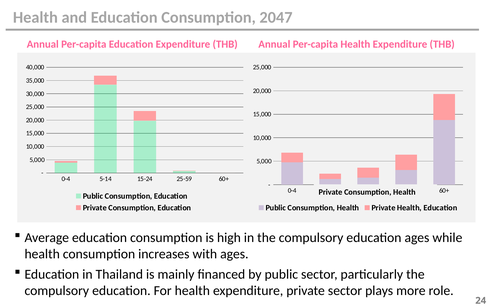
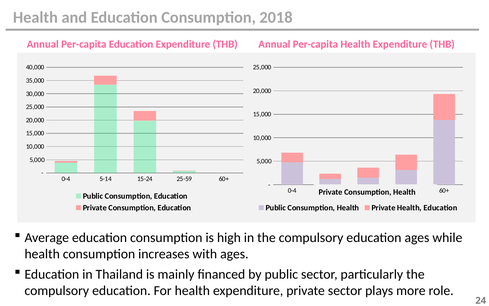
2047: 2047 -> 2018 (276, 18)
